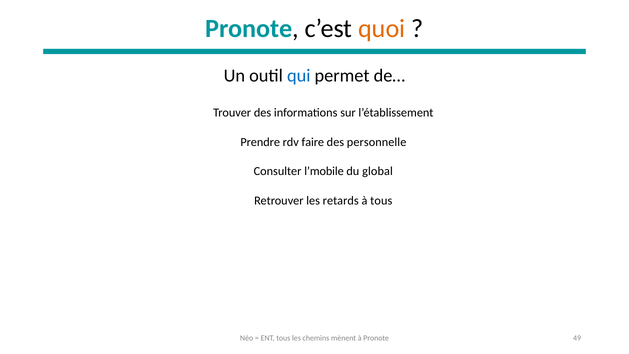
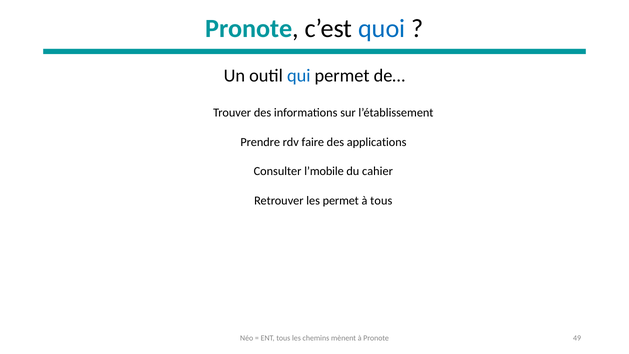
quoi colour: orange -> blue (382, 29)
personnelle: personnelle -> applications (377, 142)
global: global -> cahier (378, 171)
les retards: retards -> permet (341, 201)
